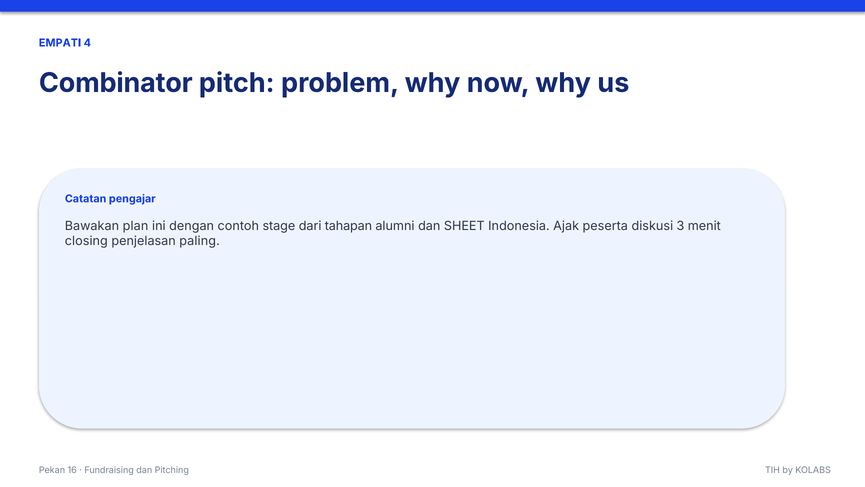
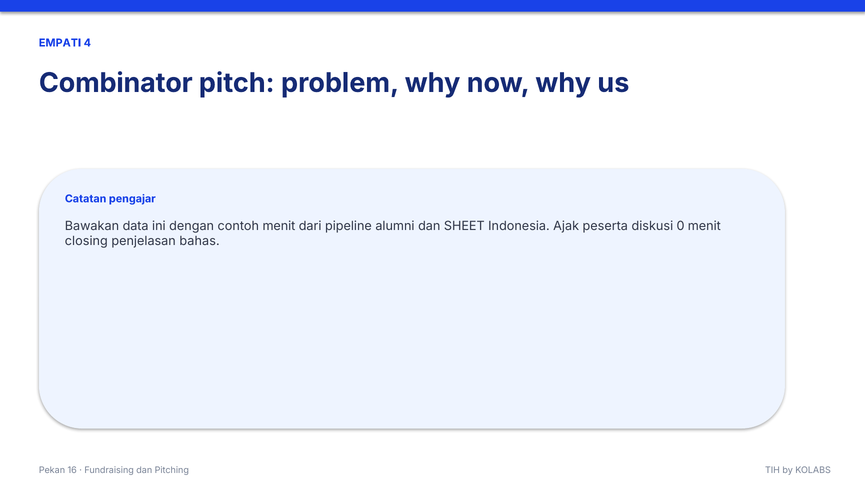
plan: plan -> data (136, 226)
contoh stage: stage -> menit (279, 226)
tahapan: tahapan -> pipeline (348, 226)
3: 3 -> 0 (681, 226)
paling: paling -> bahas (200, 241)
